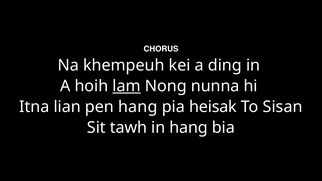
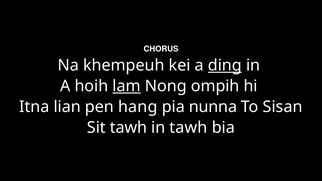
ding underline: none -> present (225, 65)
nunna: nunna -> ompih (215, 86)
heisak: heisak -> nunna (213, 107)
in hang: hang -> tawh (188, 128)
